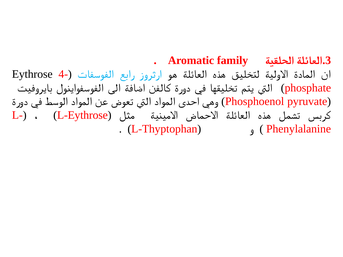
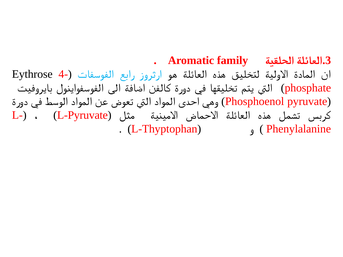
L-Eythrose: L-Eythrose -> L-Pyruvate (82, 115)
